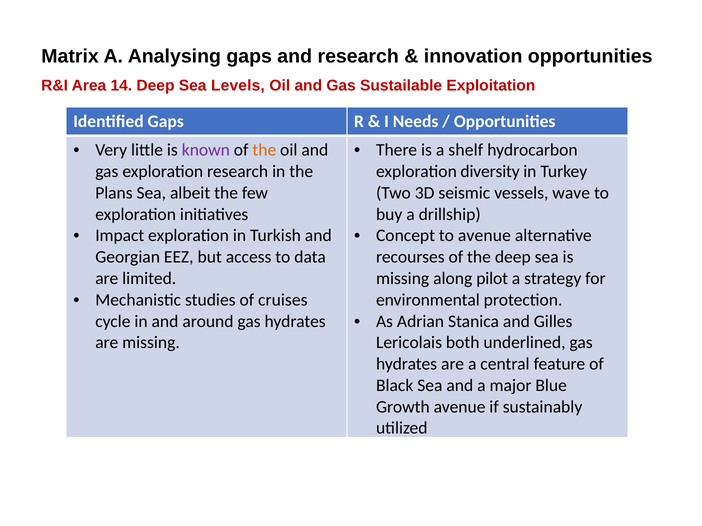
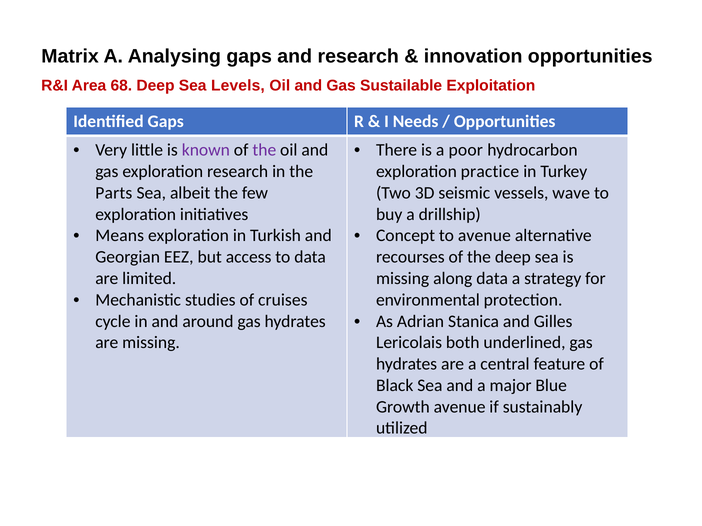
14: 14 -> 68 (121, 86)
the colour: orange -> purple (264, 150)
shelf: shelf -> poor (466, 150)
diversity: diversity -> practice (490, 172)
Plans: Plans -> Parts (114, 193)
Impact: Impact -> Means (120, 236)
along pilot: pilot -> data (492, 279)
